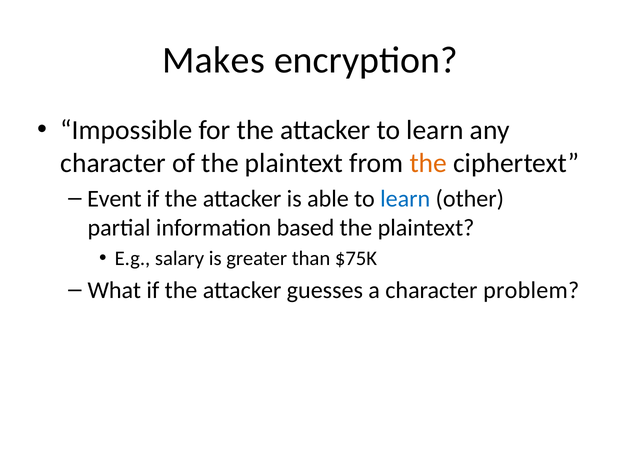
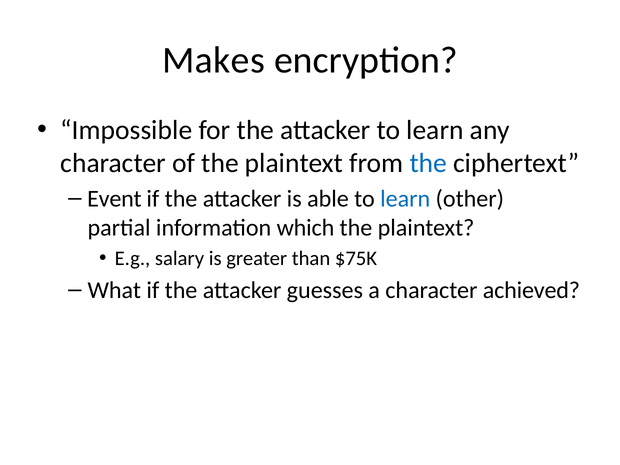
the colour: orange -> blue (428, 163)
based: based -> which (305, 228)
problem: problem -> achieved (531, 290)
